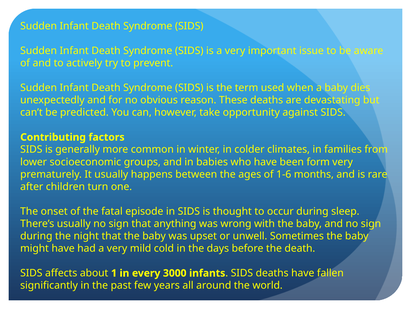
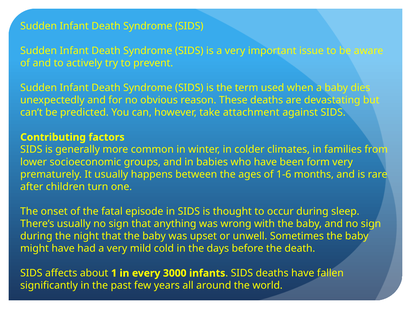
opportunity: opportunity -> attachment (251, 112)
